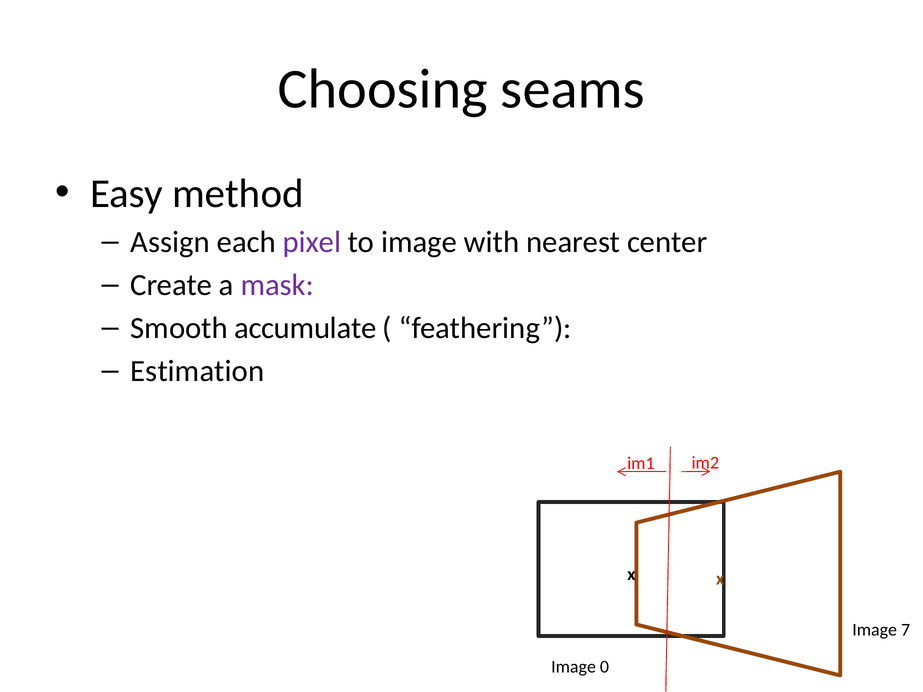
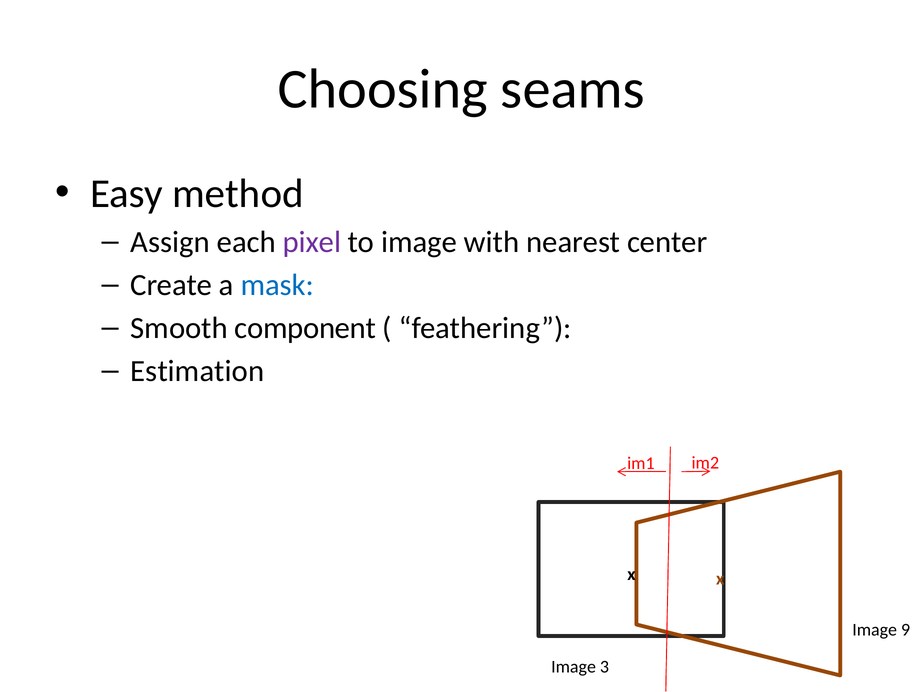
mask colour: purple -> blue (277, 285)
accumulate: accumulate -> component (305, 328)
7: 7 -> 9 (906, 630)
0: 0 -> 3 (605, 667)
